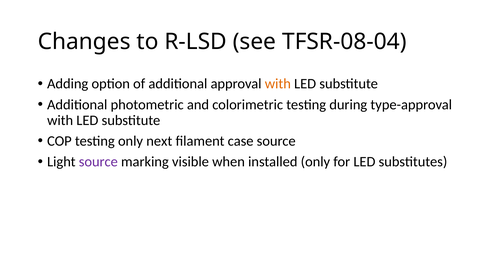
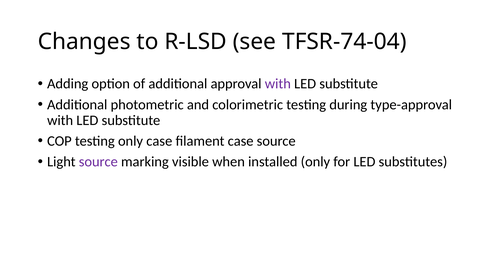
TFSR-08-04: TFSR-08-04 -> TFSR-74-04 (344, 42)
with colour: orange -> purple (278, 84)
only next: next -> case (159, 141)
